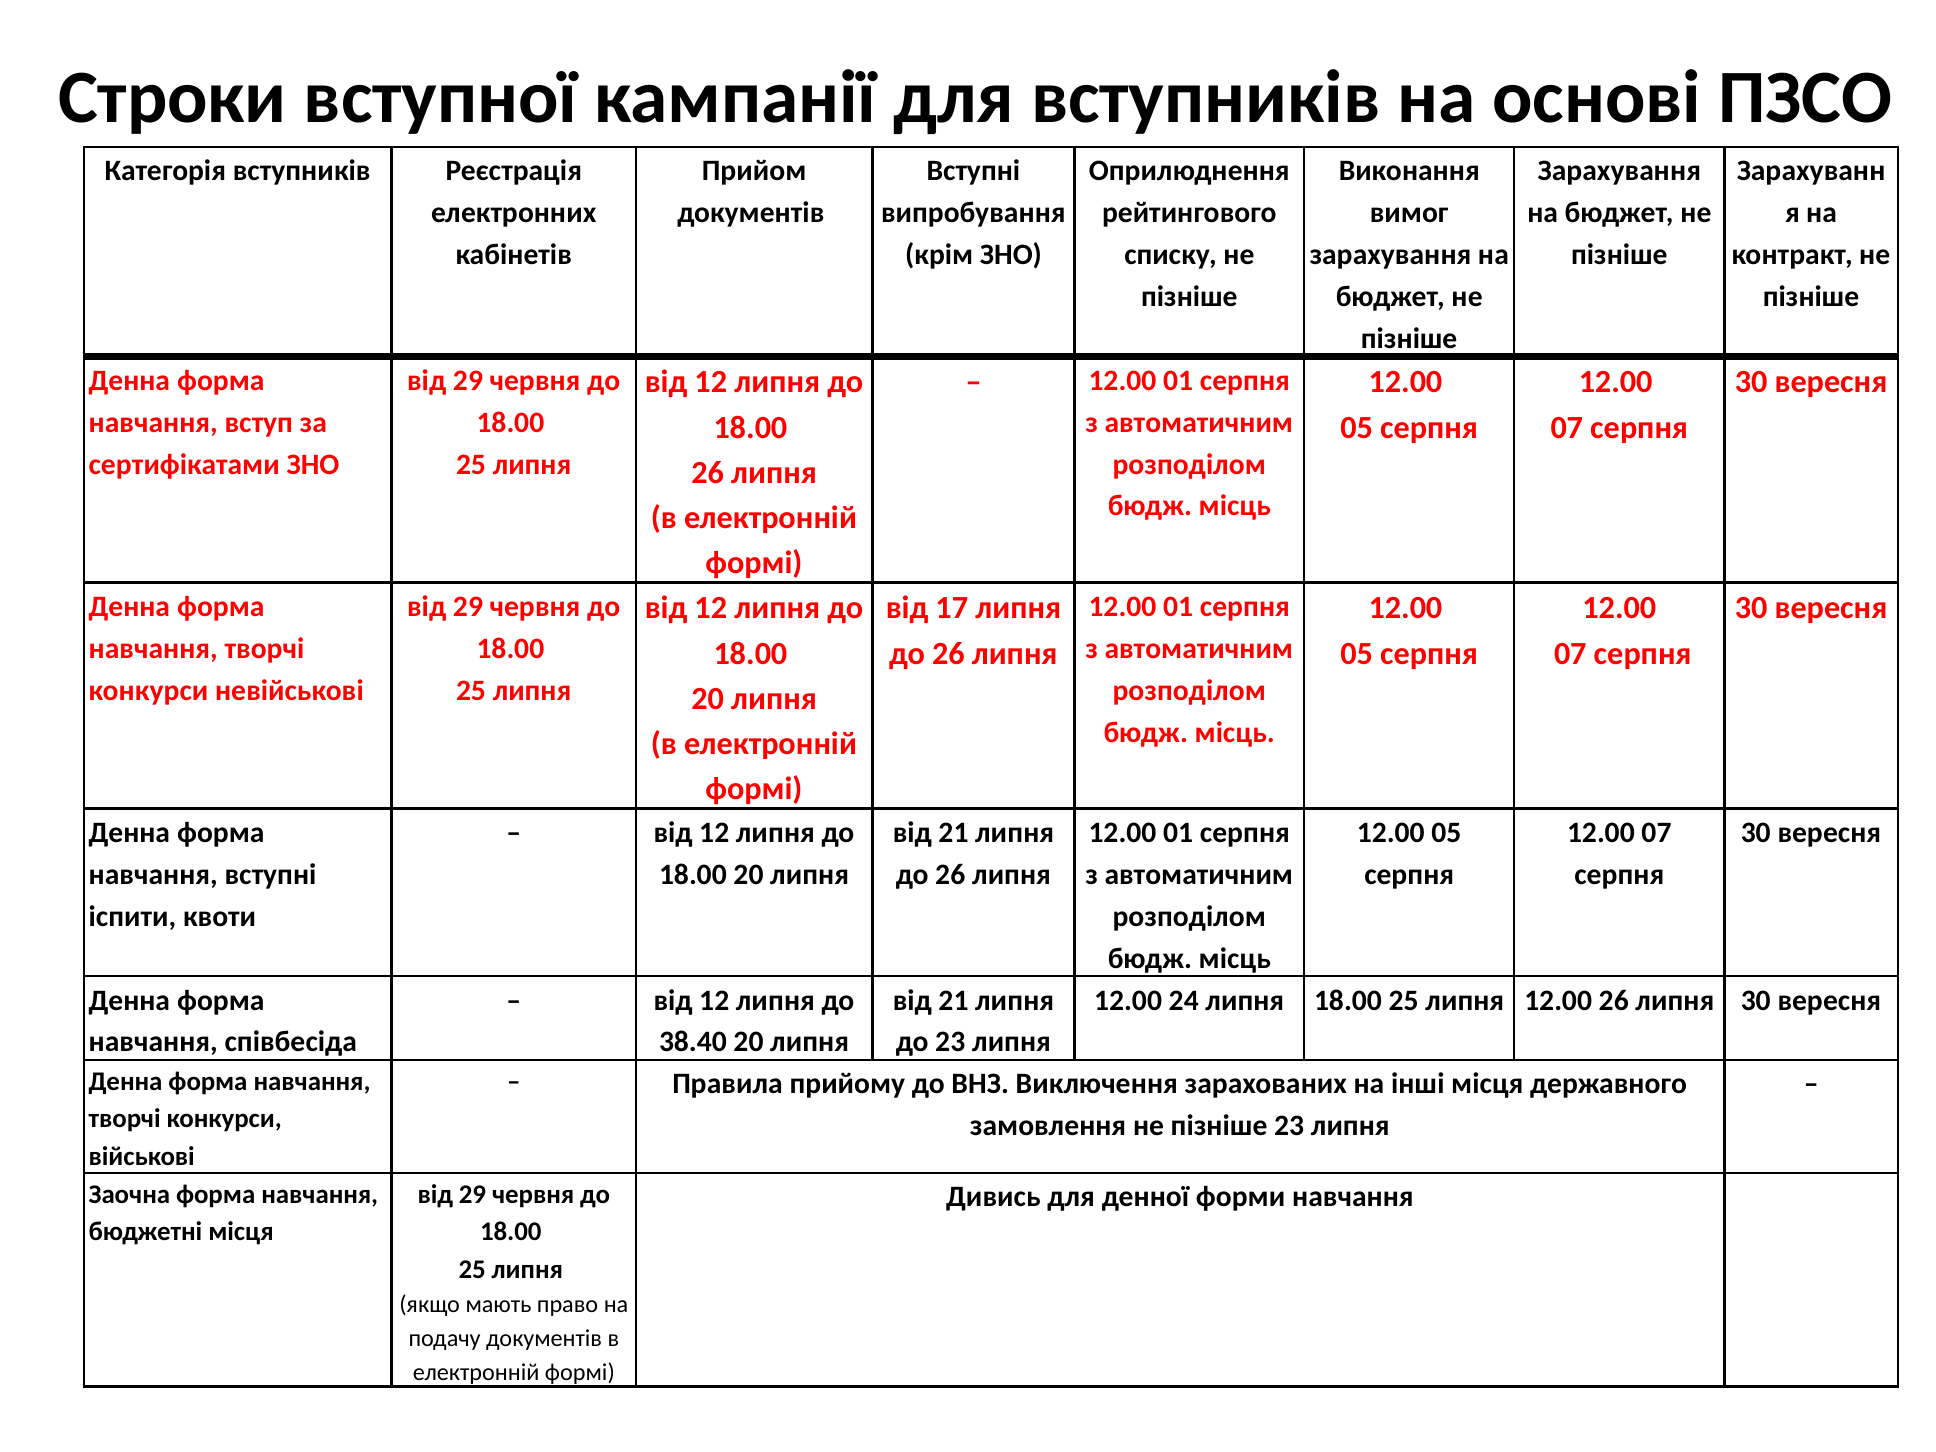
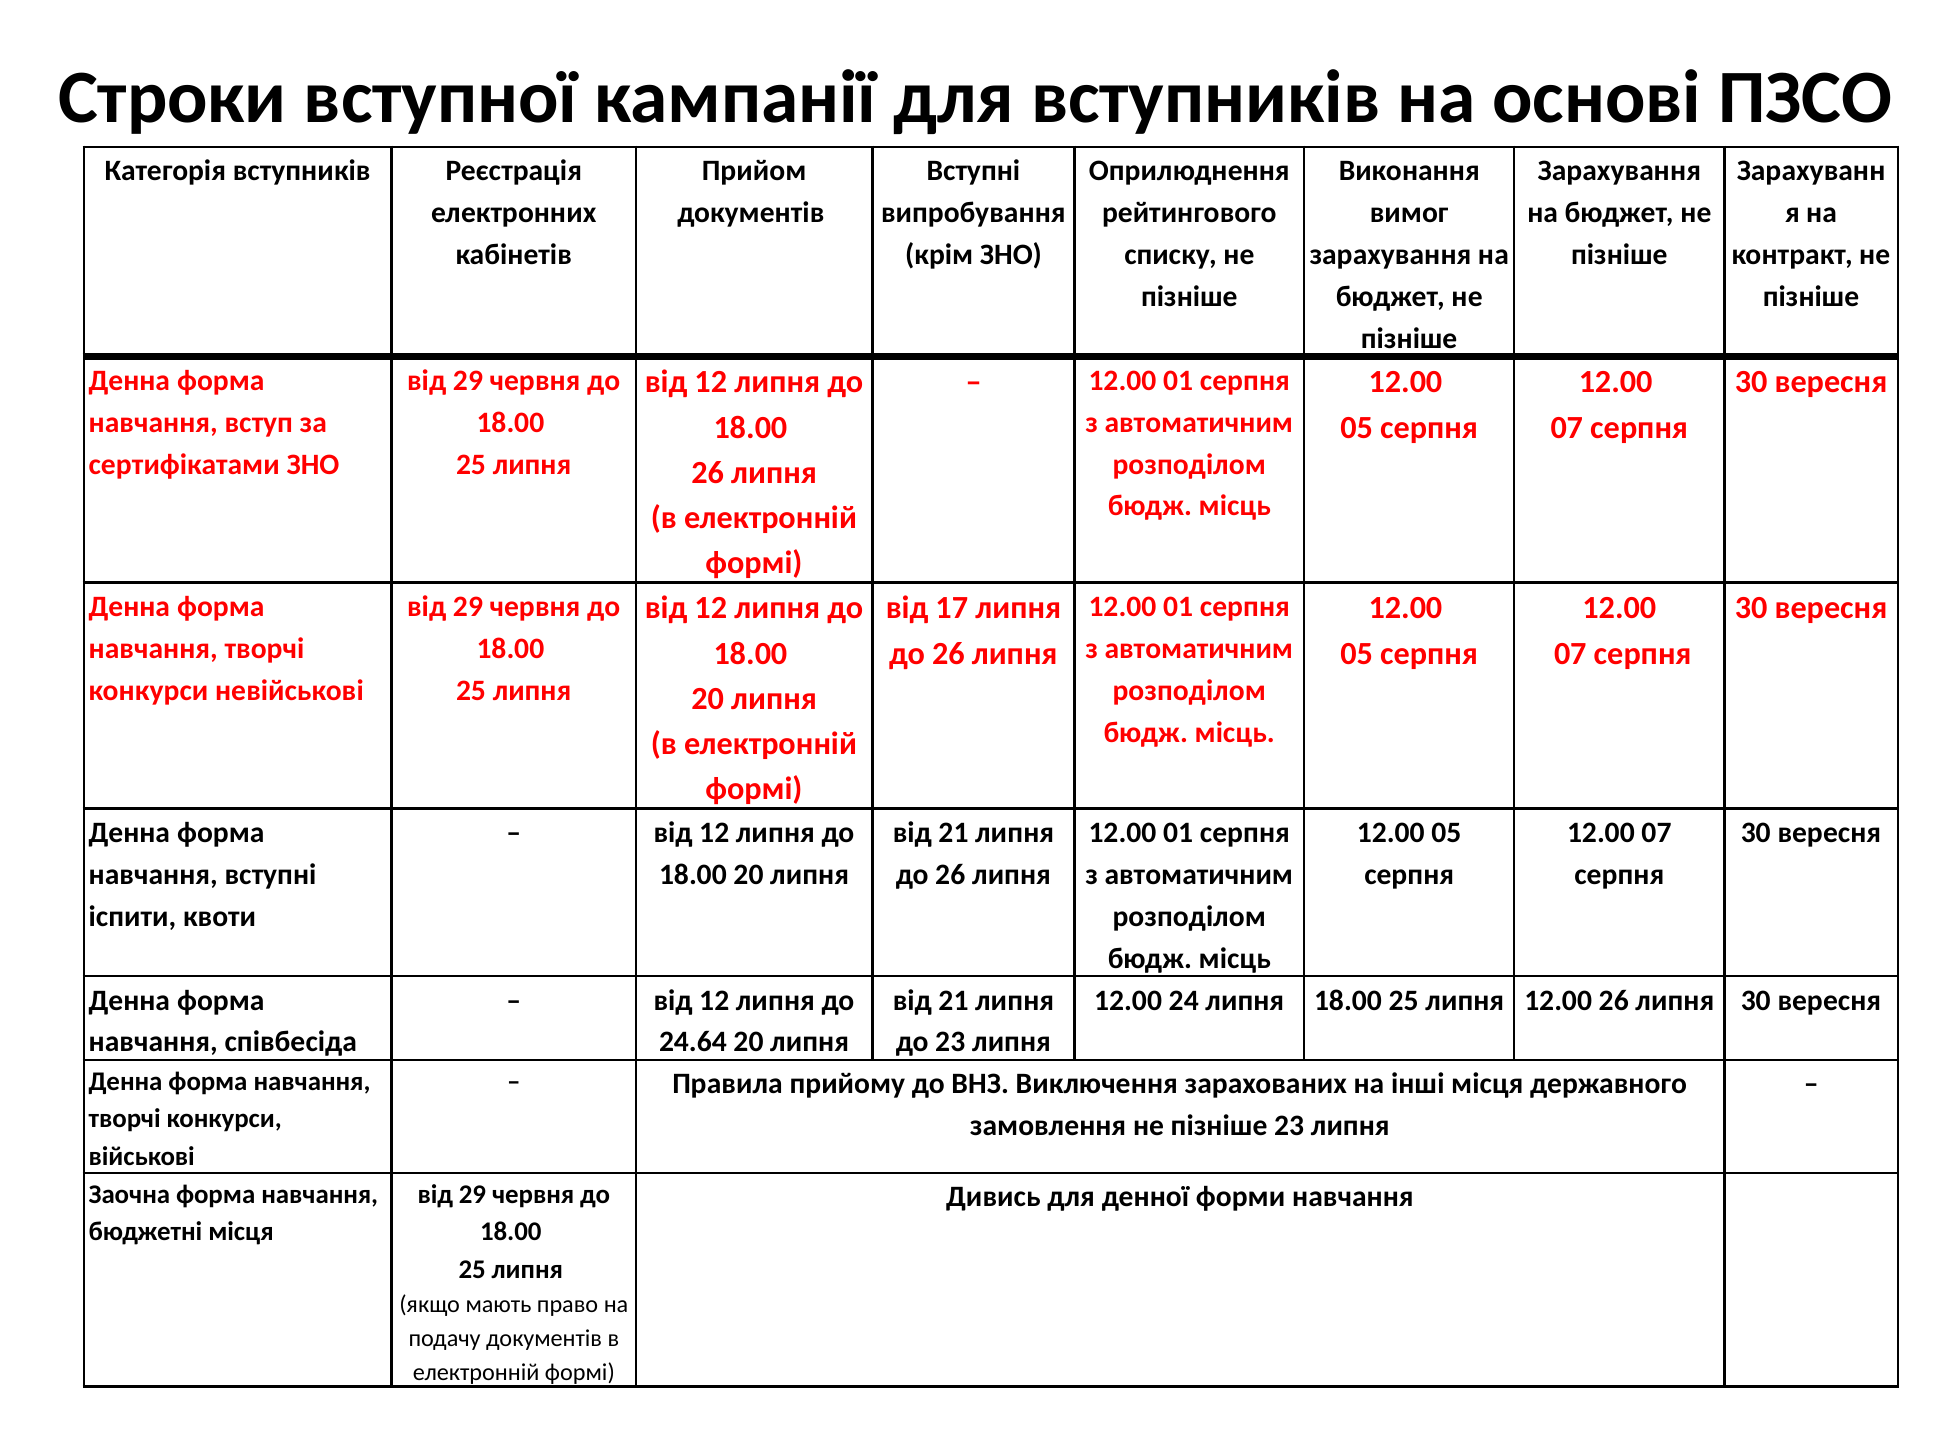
38.40: 38.40 -> 24.64 (693, 1042)
